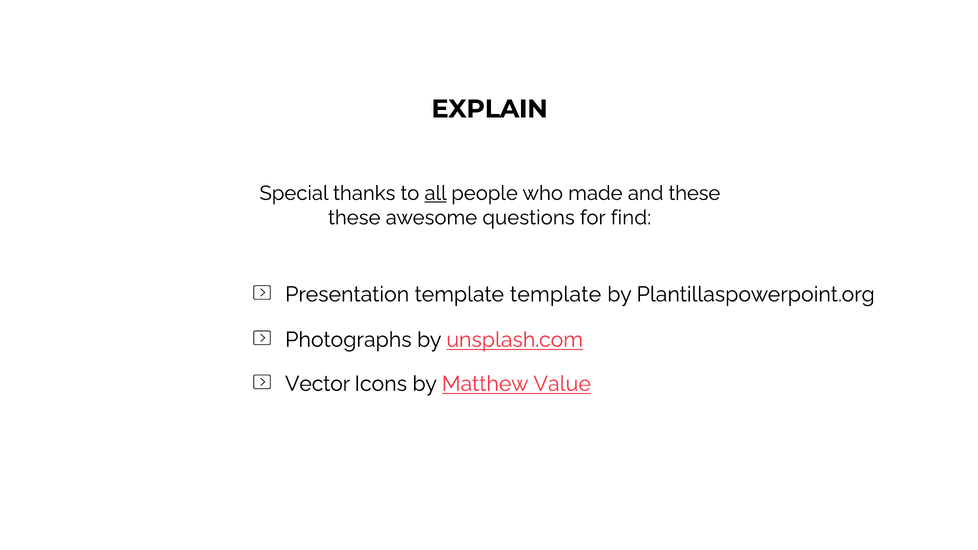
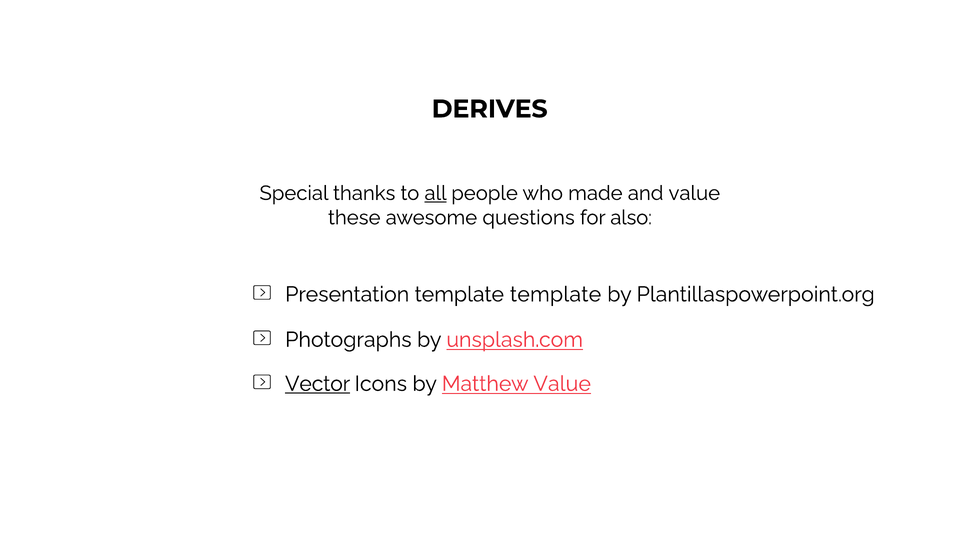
EXPLAIN: EXPLAIN -> DERIVES (490, 109)
and these: these -> value (694, 193)
find: find -> also (631, 218)
Vector underline: none -> present (318, 384)
